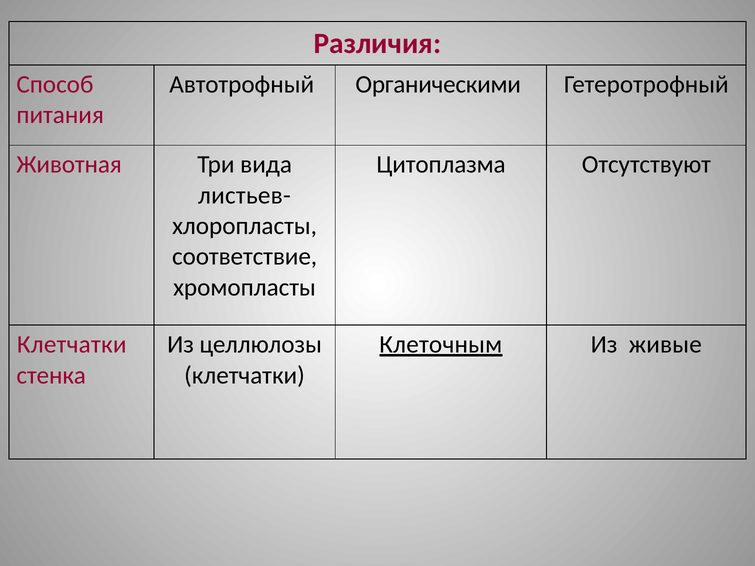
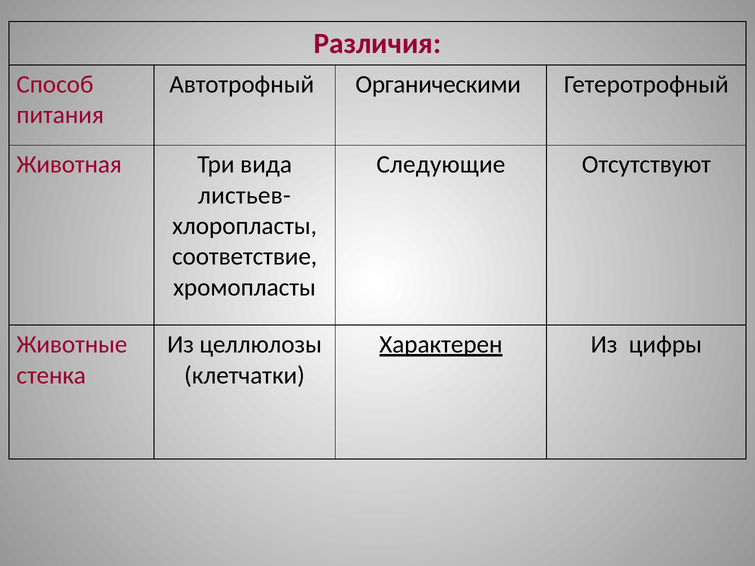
Цитоплазма: Цитоплазма -> Следующие (441, 165)
Клетчатки: Клетчатки -> Животные (72, 345)
Клеточным: Клеточным -> Характерен (441, 345)
живые: живые -> цифры (665, 345)
